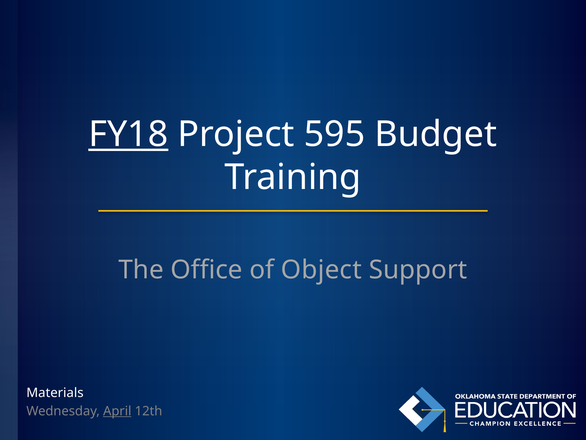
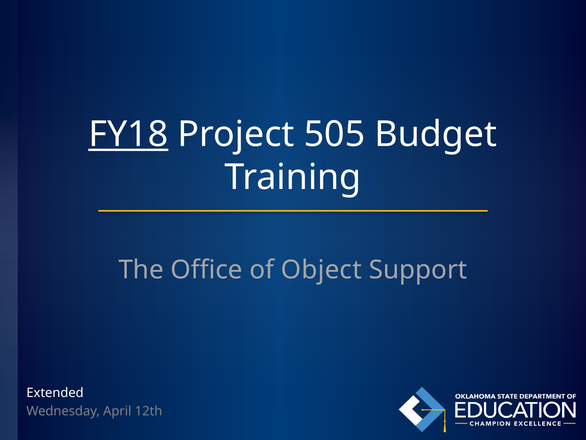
595: 595 -> 505 (335, 134)
Materials: Materials -> Extended (55, 392)
April underline: present -> none (117, 411)
